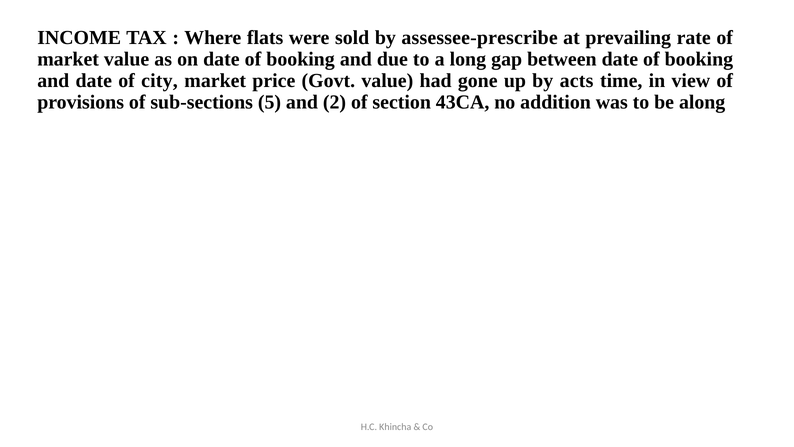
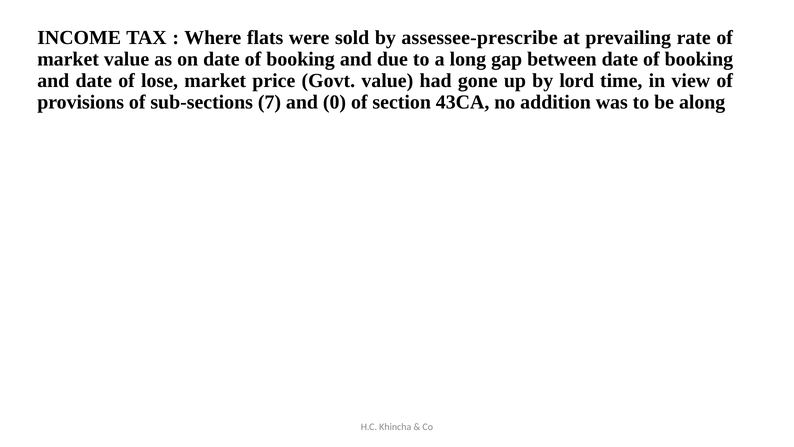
city: city -> lose (160, 81)
acts: acts -> lord (577, 81)
5: 5 -> 7 (269, 102)
2: 2 -> 0 (335, 102)
